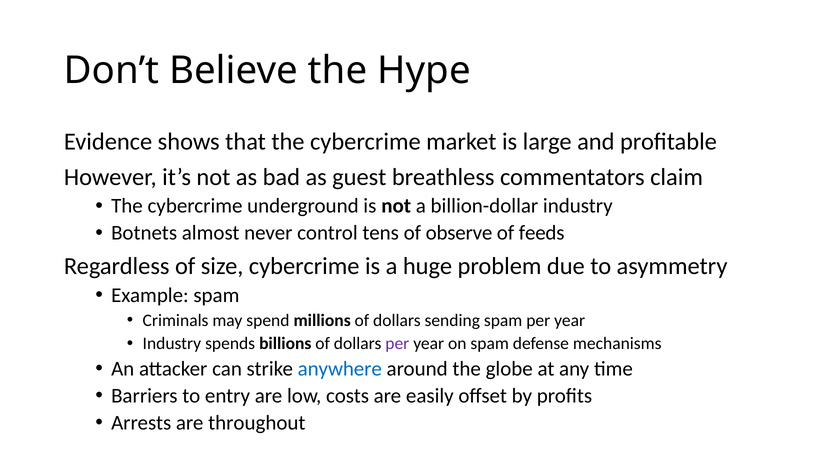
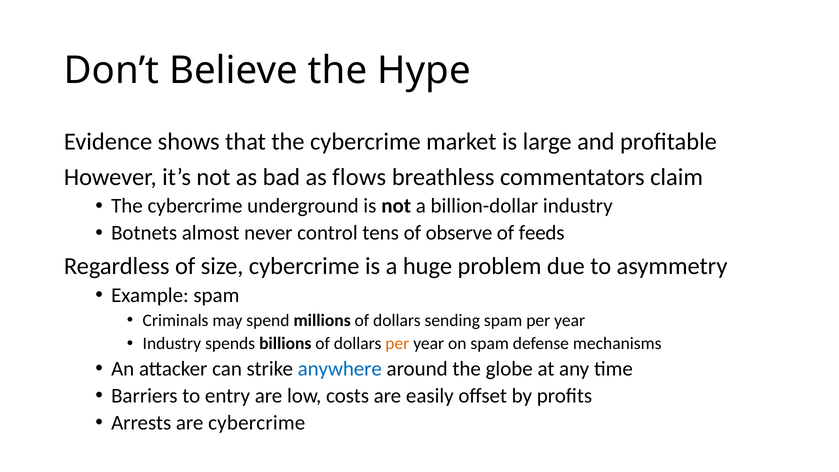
guest: guest -> flows (359, 177)
per colour: purple -> orange (397, 344)
are throughout: throughout -> cybercrime (257, 423)
